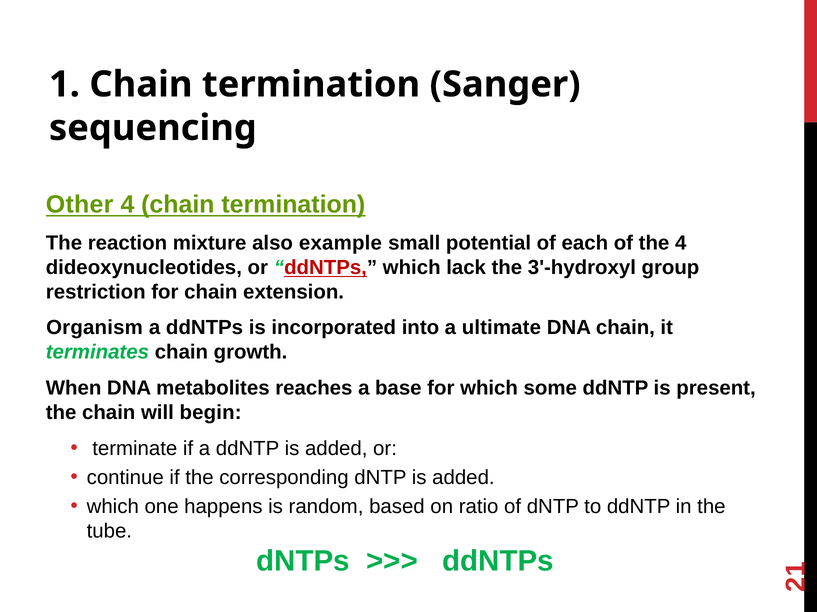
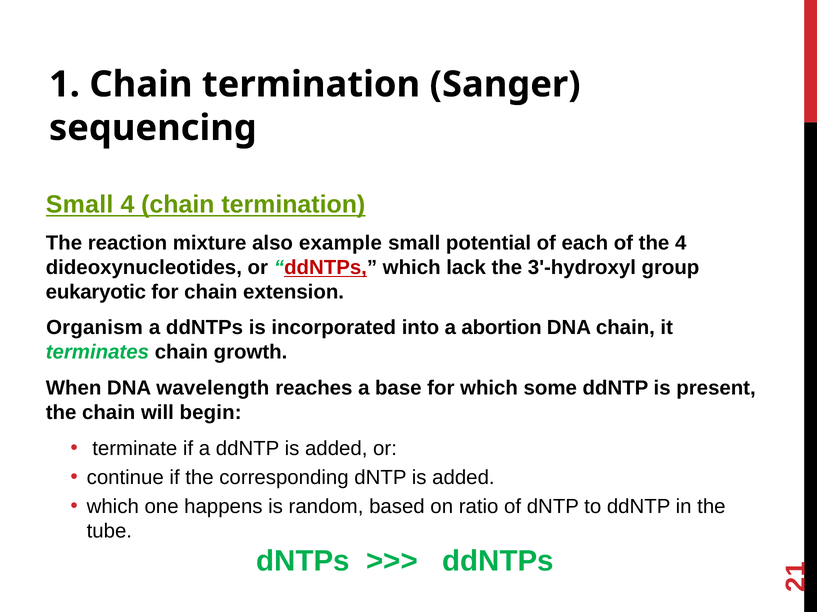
Other: Other -> Small (80, 205)
restriction: restriction -> eukaryotic (96, 292)
ultimate: ultimate -> abortion (502, 328)
metabolites: metabolites -> wavelength (213, 388)
